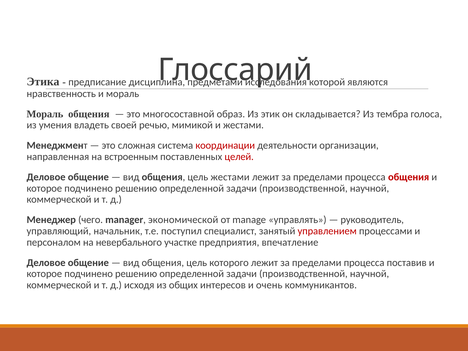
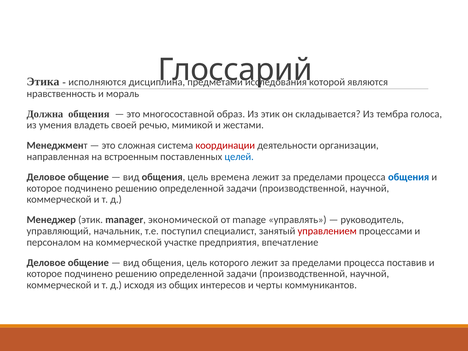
предписание: предписание -> исполняются (97, 82)
Мораль: Мораль -> Должна (45, 114)
целей colour: red -> blue (239, 157)
цель жестами: жестами -> времена (230, 177)
общения colour: red -> blue (409, 177)
Менеджер чего: чего -> этик (91, 220)
на невербального: невербального -> коммерческой (129, 242)
очень: очень -> черты (269, 285)
